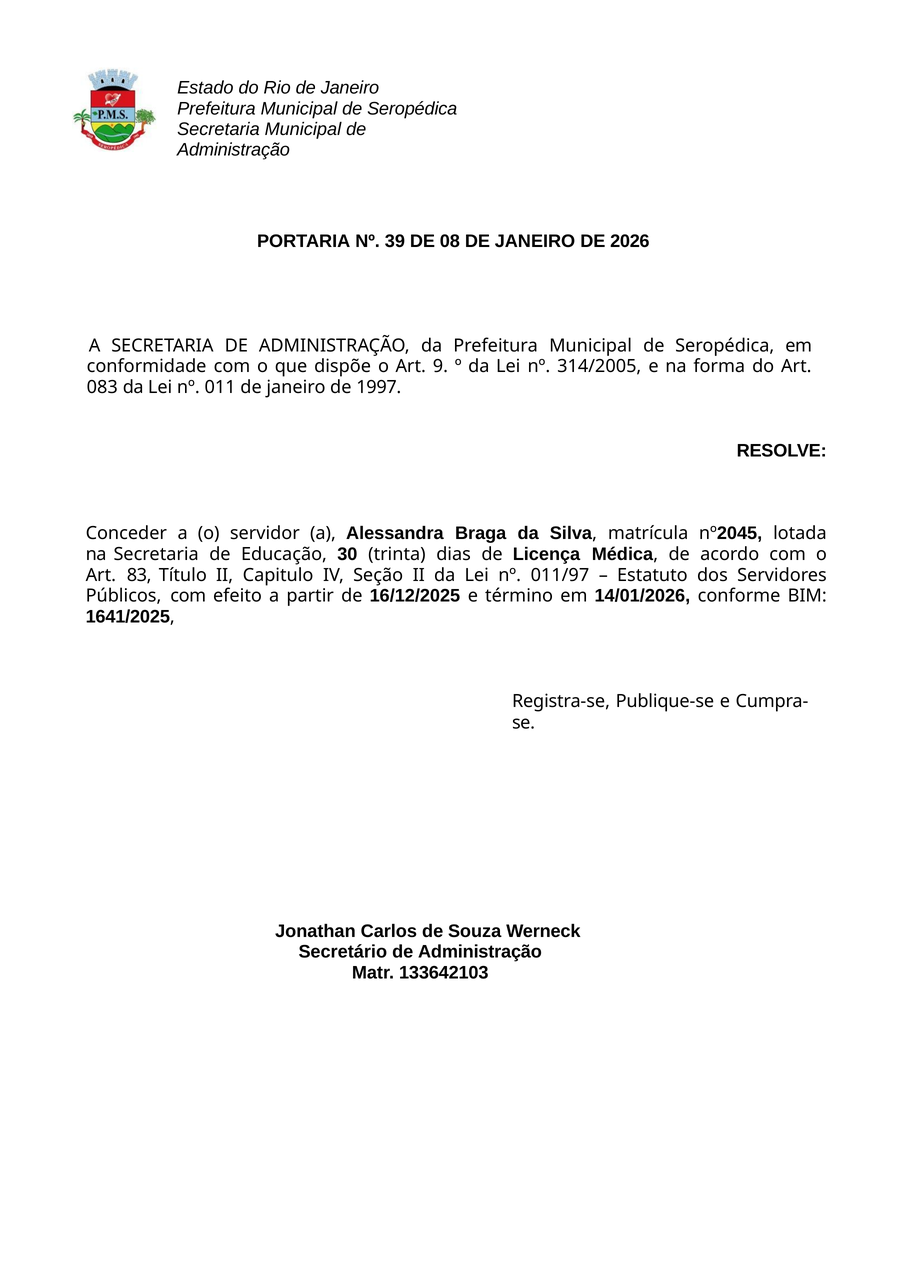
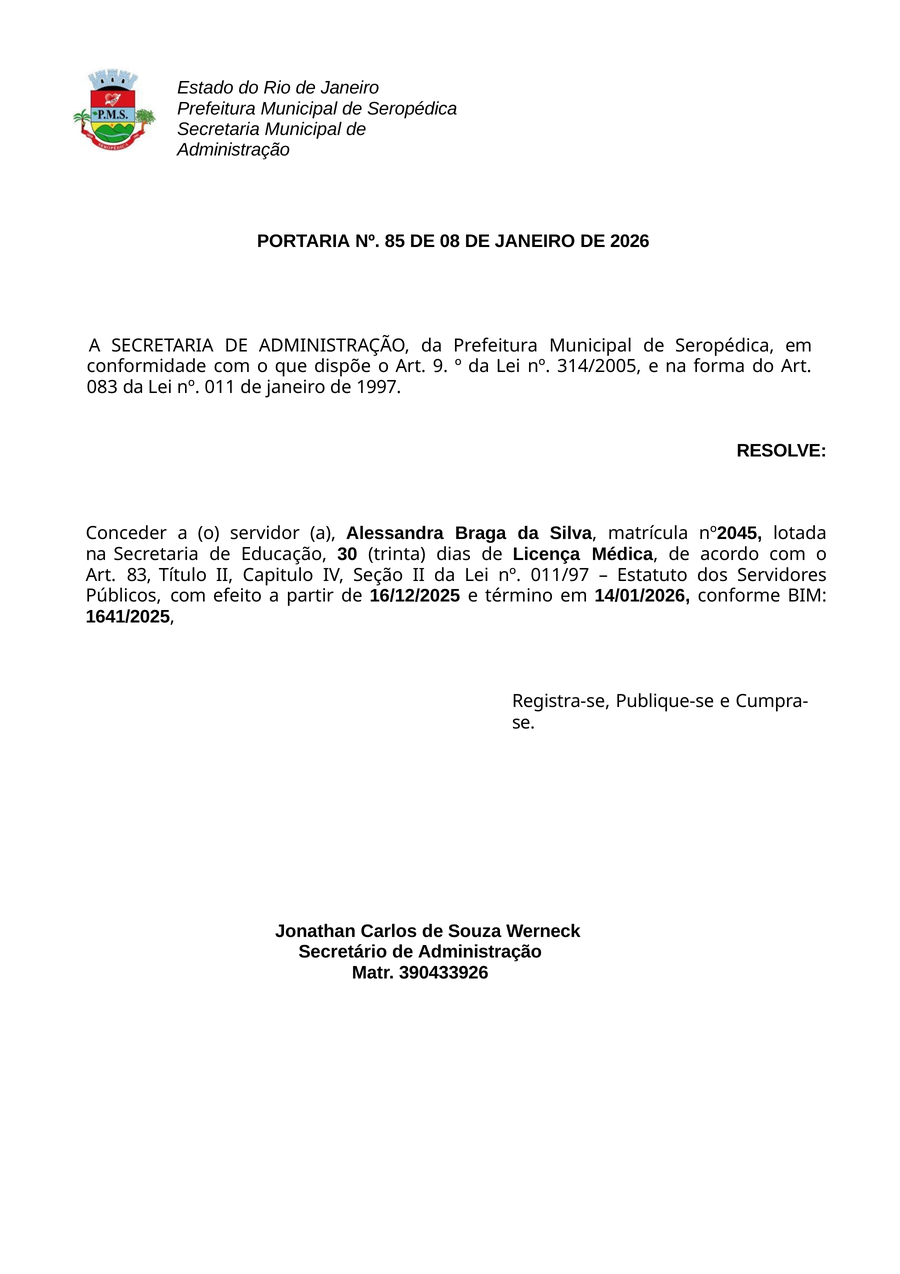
39: 39 -> 85 (395, 241)
133642103: 133642103 -> 390433926 (444, 972)
